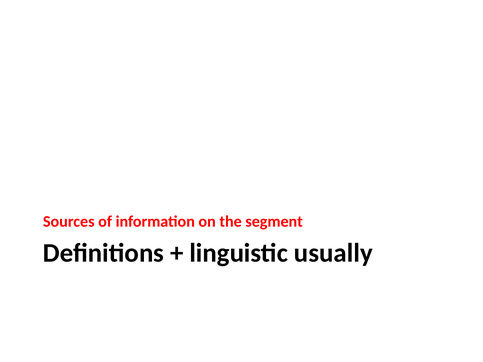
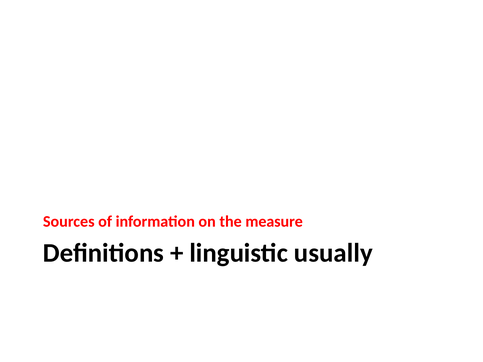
segment: segment -> measure (274, 222)
